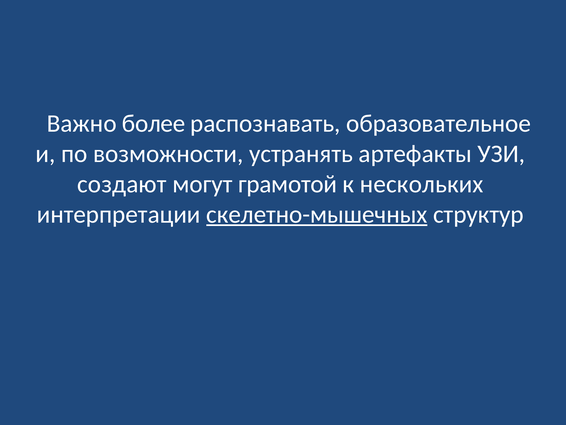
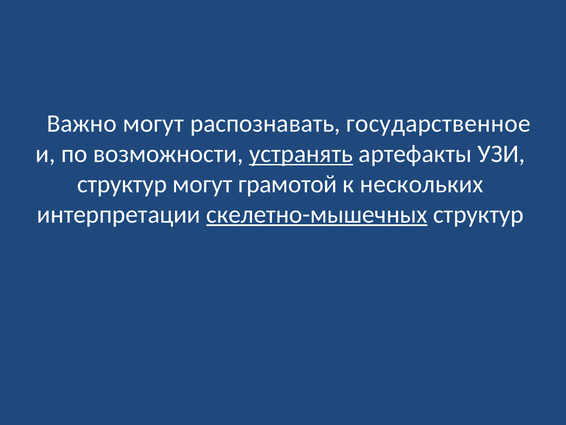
Важно более: более -> могут (153, 123)
образовательное: образовательное -> государственное (438, 123)
устранять underline: none -> present (301, 154)
создают: создают -> структур (122, 184)
